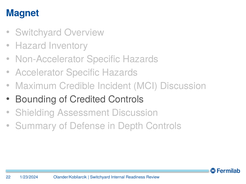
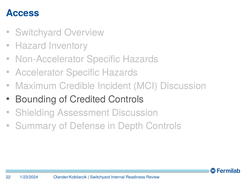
Magnet: Magnet -> Access (23, 13)
